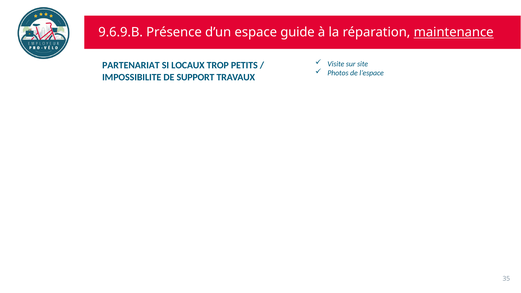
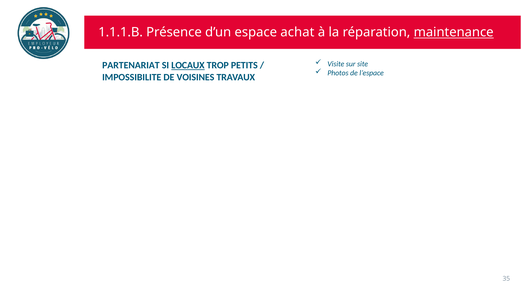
9.6.9.B: 9.6.9.B -> 1.1.1.B (121, 32)
guide: guide -> achat (297, 32)
LOCAUX underline: none -> present (188, 65)
SUPPORT: SUPPORT -> VOISINES (195, 77)
